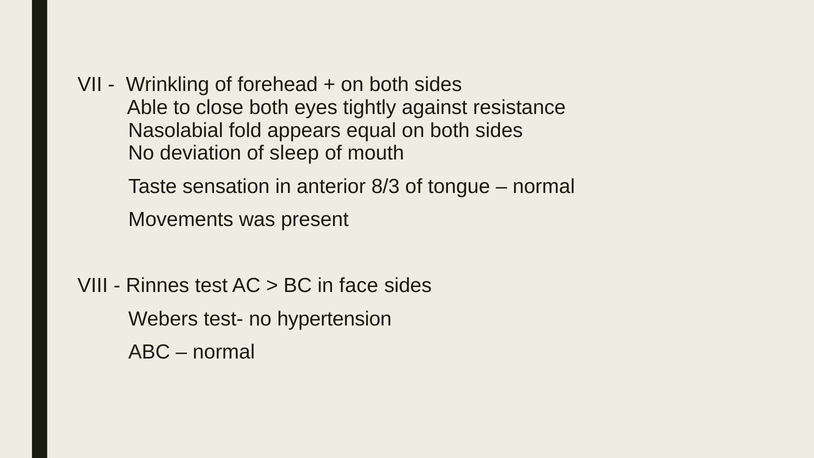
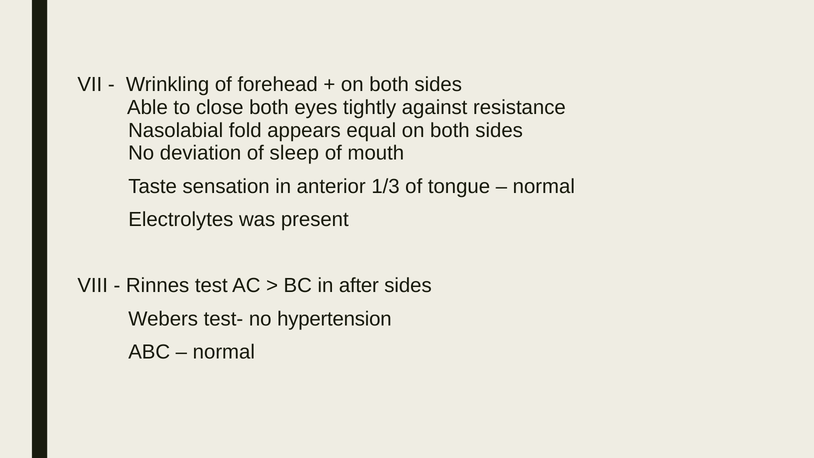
8/3: 8/3 -> 1/3 (386, 186)
Movements: Movements -> Electrolytes (181, 219)
face: face -> after (359, 286)
